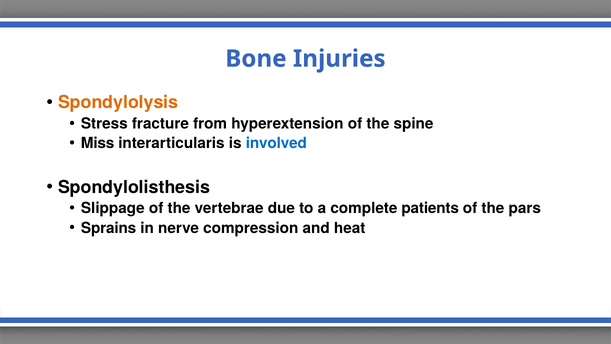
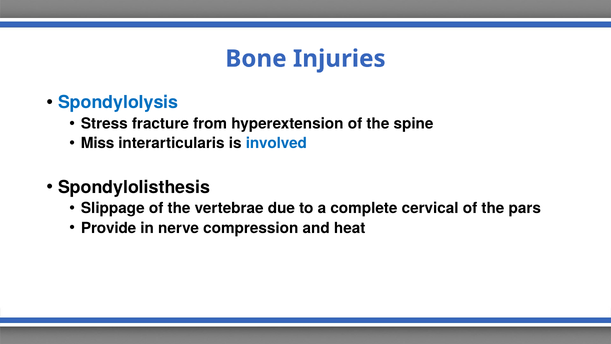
Spondylolysis colour: orange -> blue (118, 102)
patients: patients -> cervical (430, 208)
Sprains: Sprains -> Provide (109, 228)
